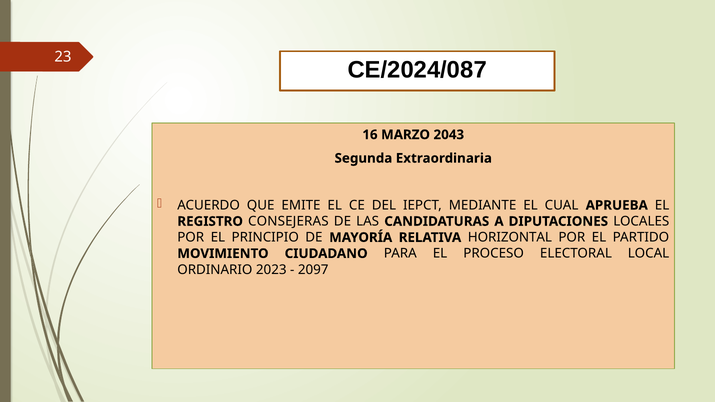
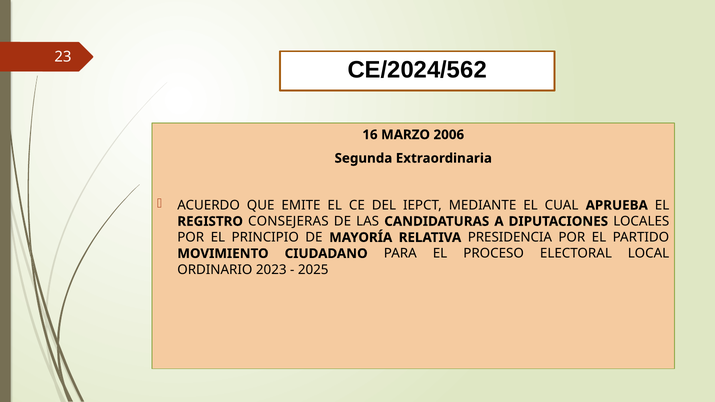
CE/2024/087: CE/2024/087 -> CE/2024/562 (417, 70)
2043: 2043 -> 2006 (449, 135)
HORIZONTAL: HORIZONTAL -> PRESIDENCIA (510, 238)
2097: 2097 -> 2025 (313, 270)
